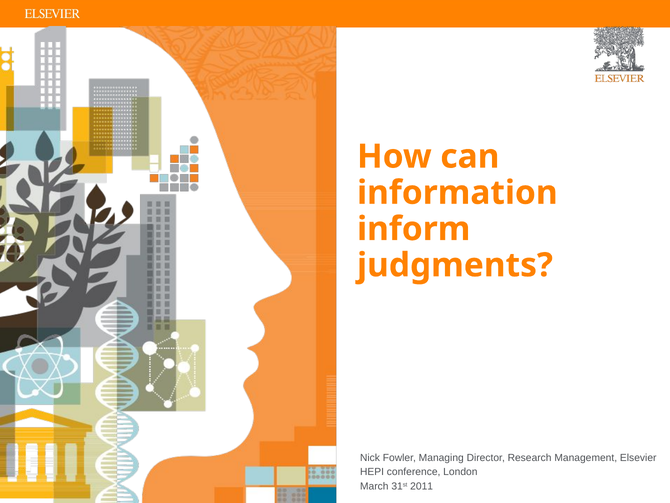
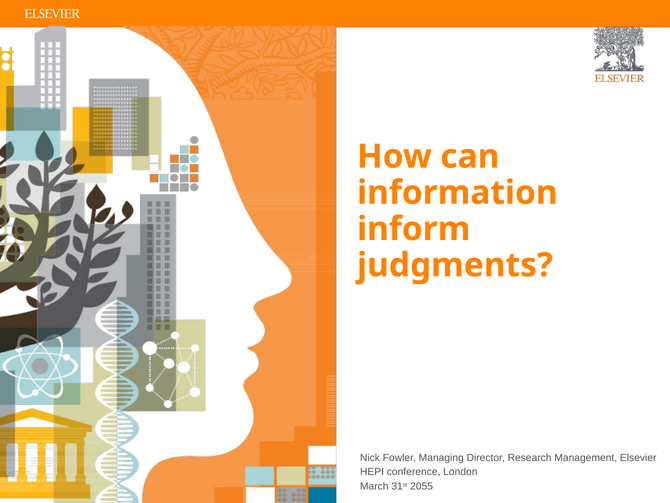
2011: 2011 -> 2055 (422, 486)
